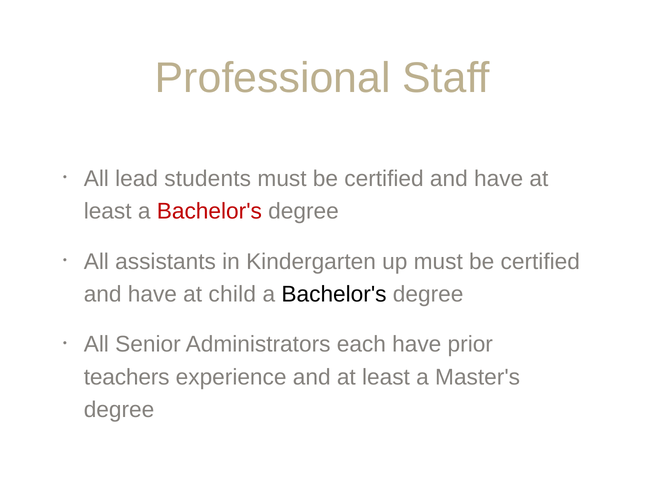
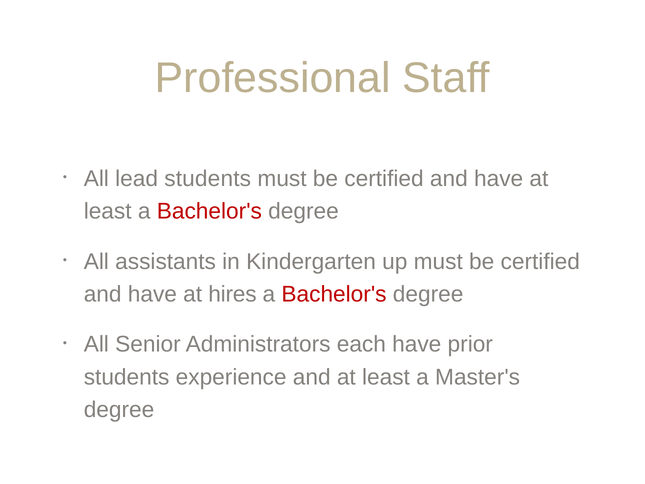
child: child -> hires (232, 294)
Bachelor's colour: black -> red (334, 294)
teachers: teachers -> students (127, 377)
